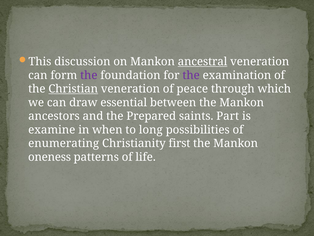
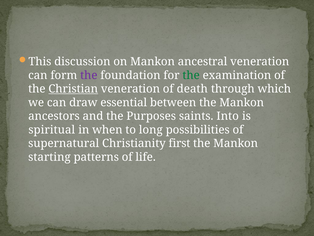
ancestral underline: present -> none (203, 61)
the colour: purple -> green (191, 75)
peace: peace -> death (192, 89)
Prepared: Prepared -> Purposes (151, 116)
Part: Part -> Into (228, 116)
examine: examine -> spiritual (52, 129)
enumerating: enumerating -> supernatural (64, 143)
oneness: oneness -> starting (49, 157)
